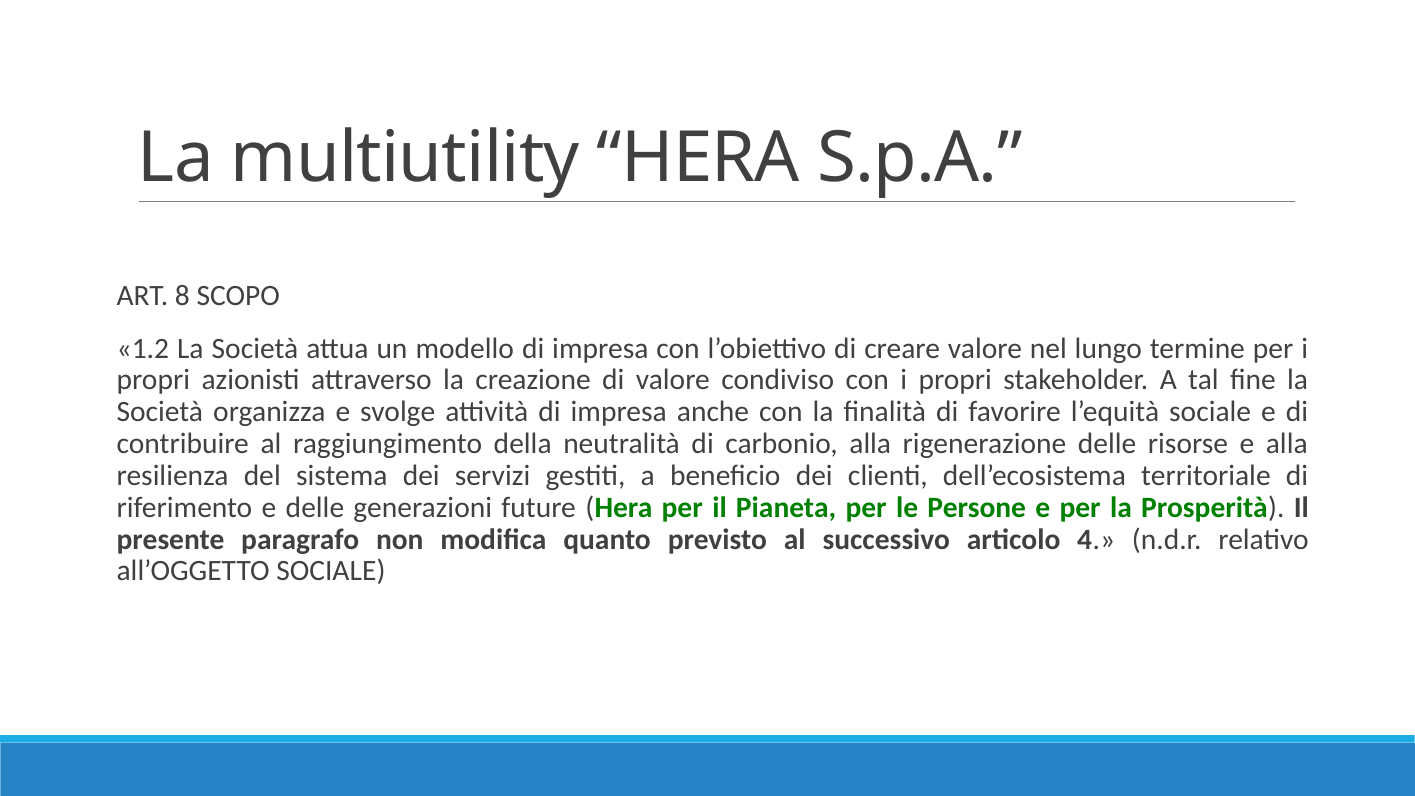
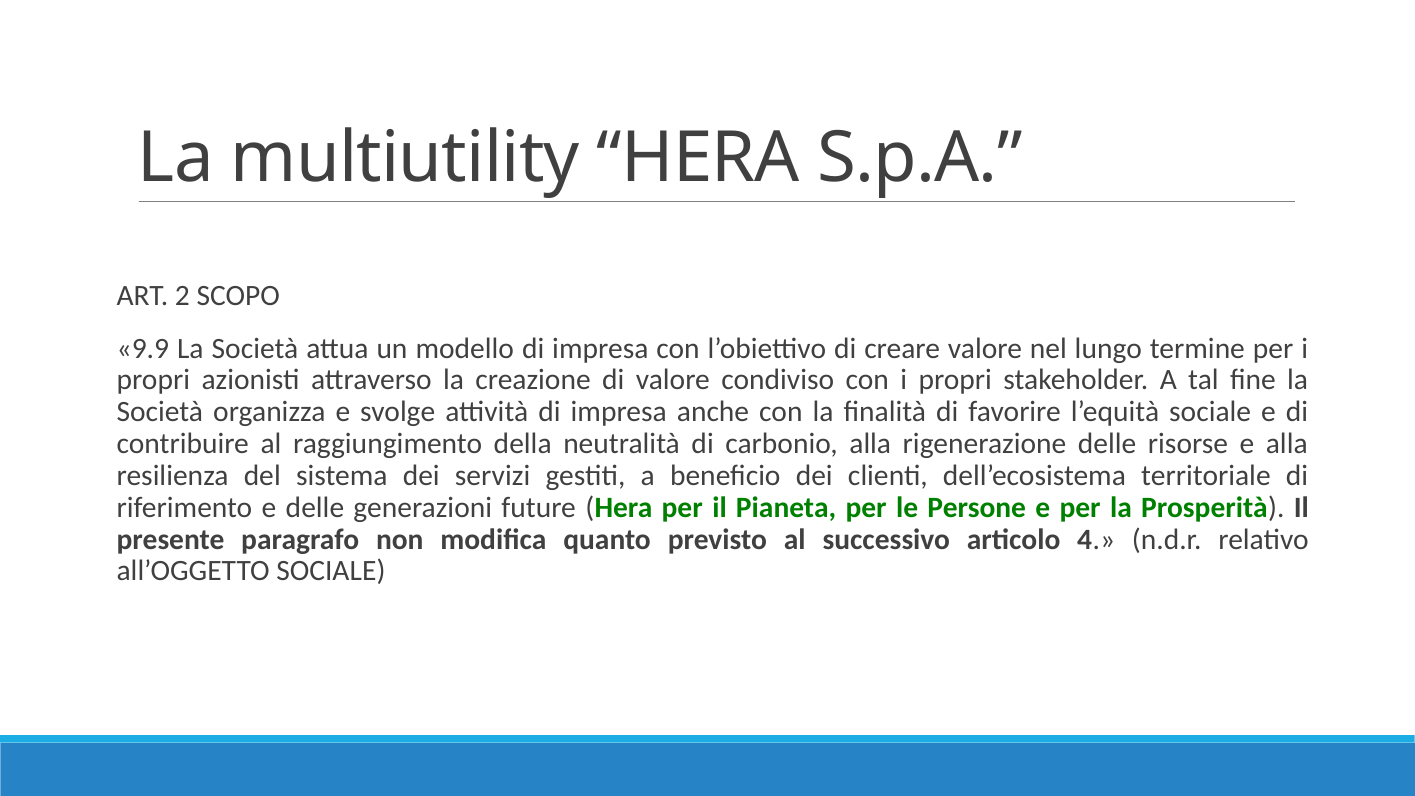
8: 8 -> 2 (182, 296)
1.2: 1.2 -> 9.9 (143, 348)
